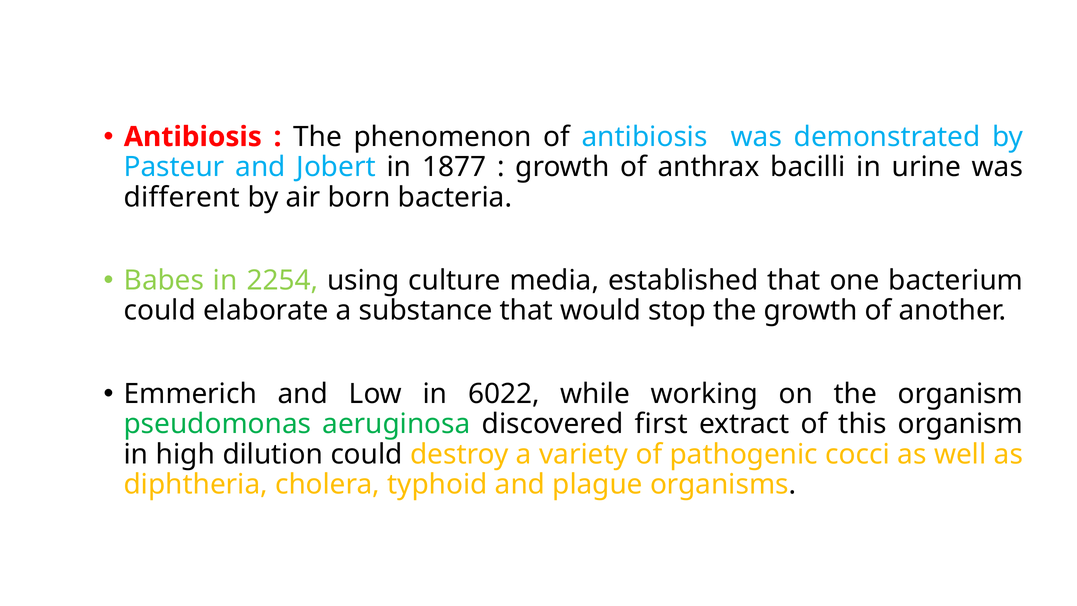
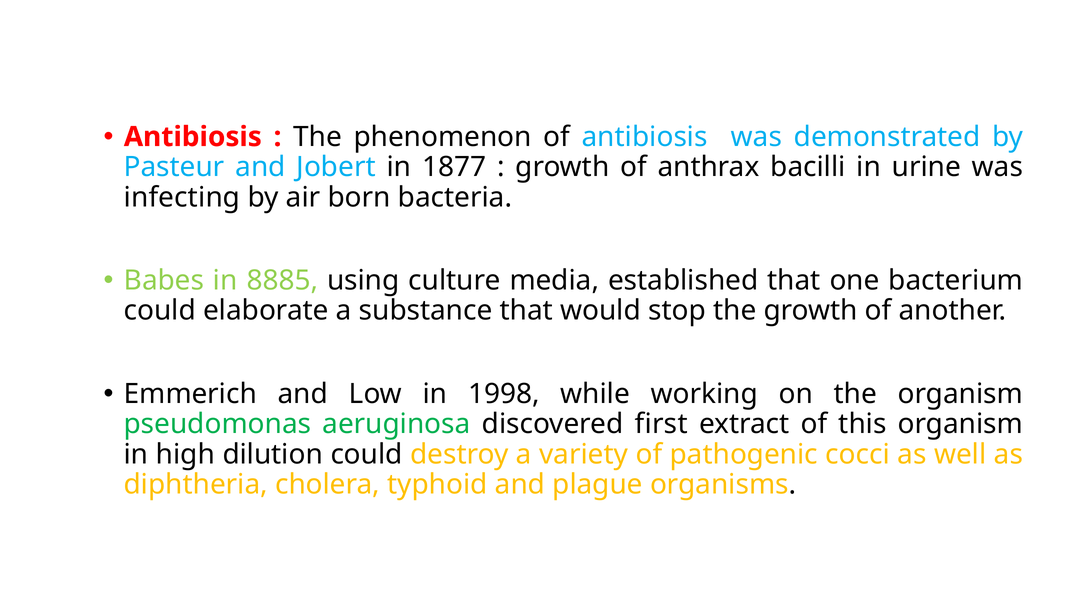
different: different -> infecting (182, 197)
2254: 2254 -> 8885 (282, 280)
6022: 6022 -> 1998 (504, 394)
